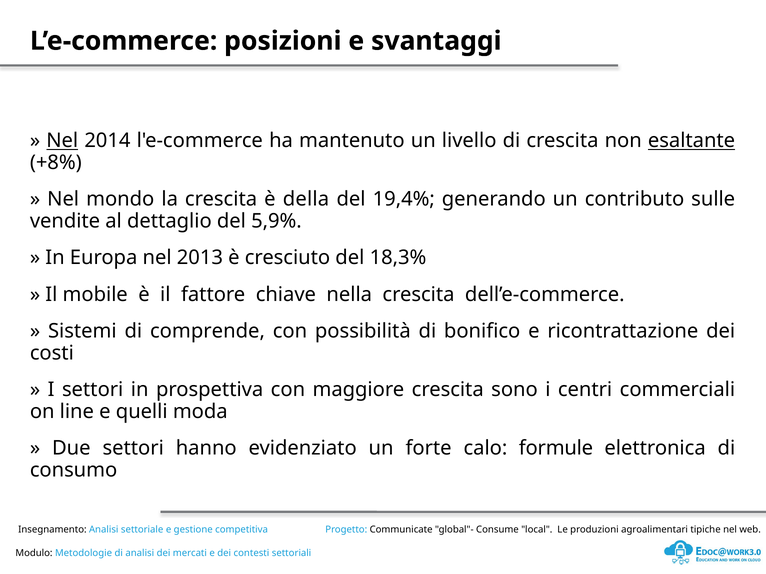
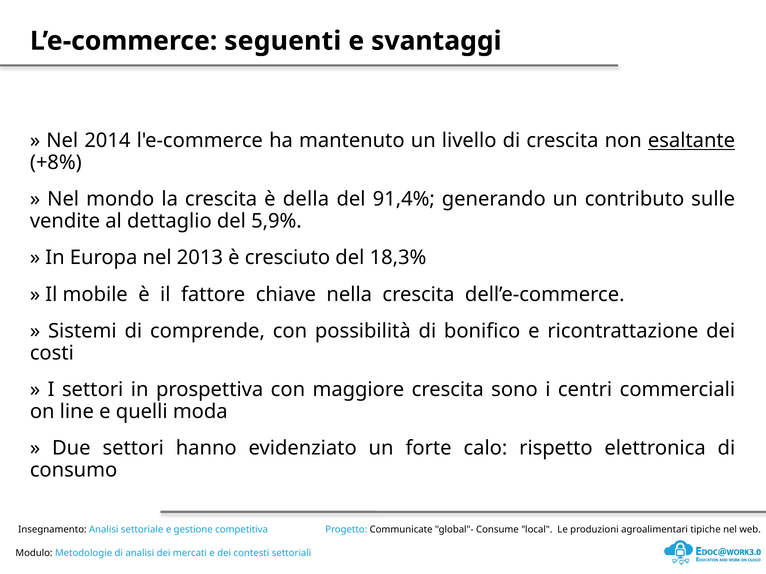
posizioni: posizioni -> seguenti (283, 41)
Nel underline: present -> none (62, 141)
19,4%: 19,4% -> 91,4% (404, 199)
formule: formule -> rispetto (556, 449)
